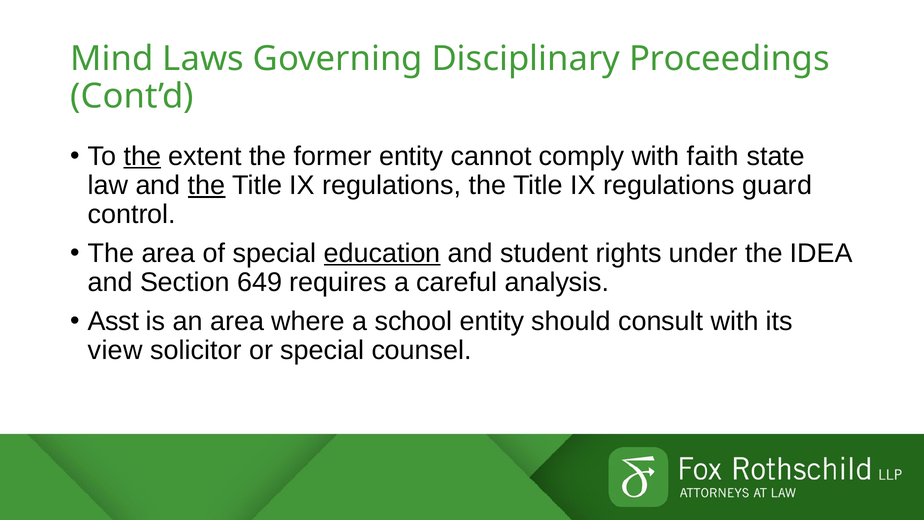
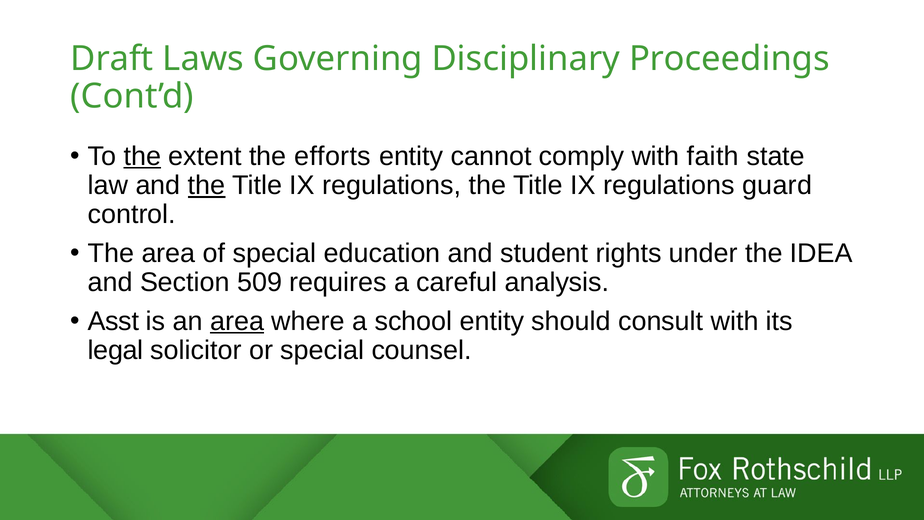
Mind: Mind -> Draft (112, 59)
former: former -> efforts (333, 156)
education underline: present -> none (382, 253)
649: 649 -> 509 (260, 282)
area underline: none -> present (237, 321)
view: view -> legal (116, 350)
